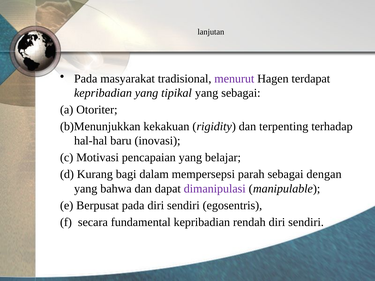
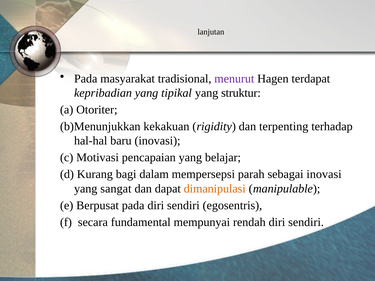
yang sebagai: sebagai -> struktur (241, 93)
sebagai dengan: dengan -> inovasi (324, 174)
bahwa: bahwa -> sangat (116, 189)
dimanipulasi colour: purple -> orange (215, 189)
fundamental kepribadian: kepribadian -> mempunyai (202, 222)
